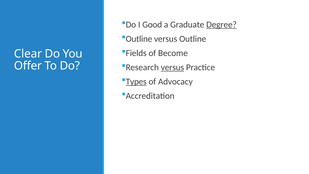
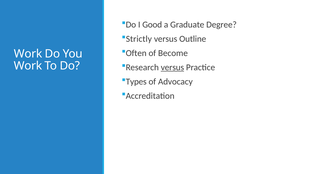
Degree underline: present -> none (221, 25)
Outline: Outline -> Strictly (139, 39)
Fields: Fields -> Often (136, 53)
Clear: Clear -> Work (28, 54)
Offer: Offer -> Work (28, 66)
Types underline: present -> none (136, 81)
